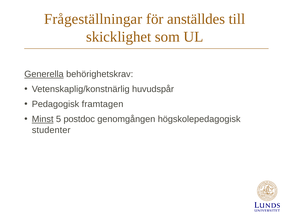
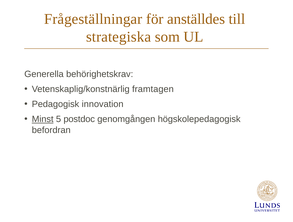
skicklighet: skicklighet -> strategiska (119, 37)
Generella underline: present -> none (44, 74)
huvudspår: huvudspår -> framtagen (153, 89)
framtagen: framtagen -> innovation (103, 104)
studenter: studenter -> befordran (51, 130)
